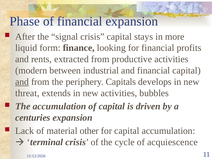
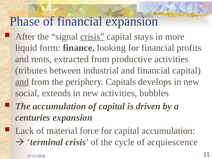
crisis underline: none -> present (92, 37)
modern: modern -> tributes (31, 71)
threat: threat -> social (27, 93)
other: other -> force (89, 131)
